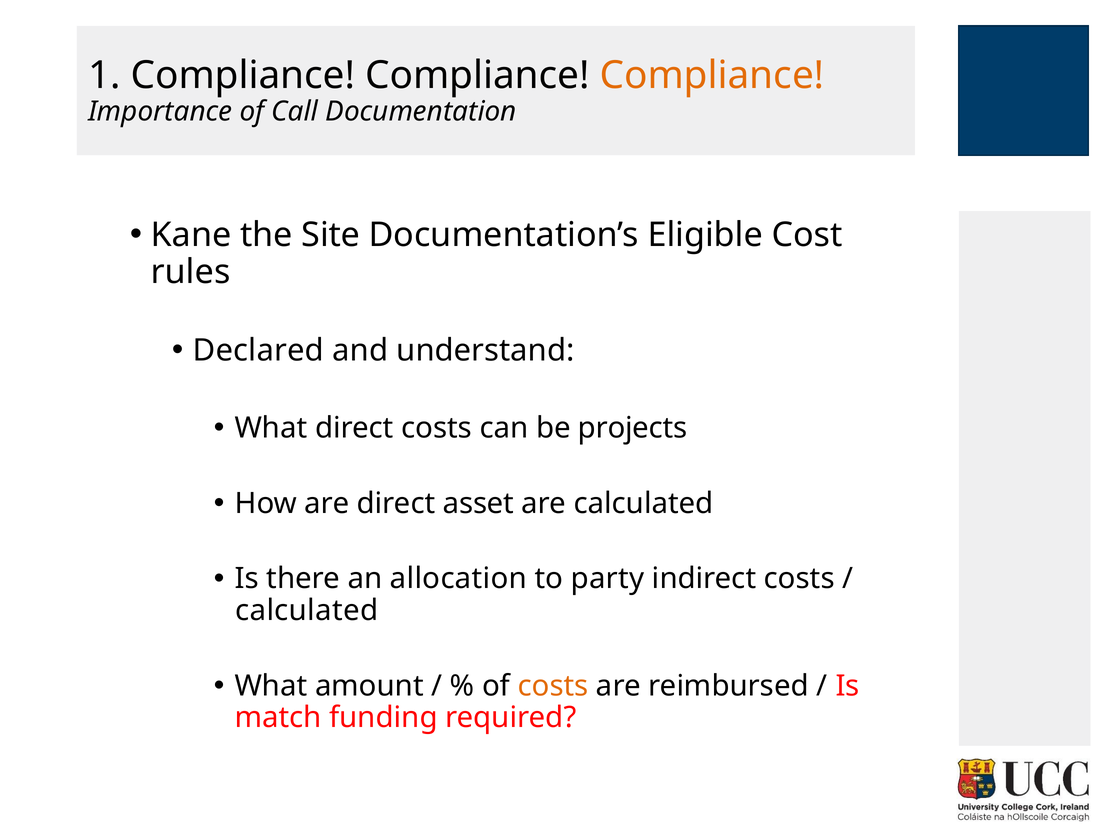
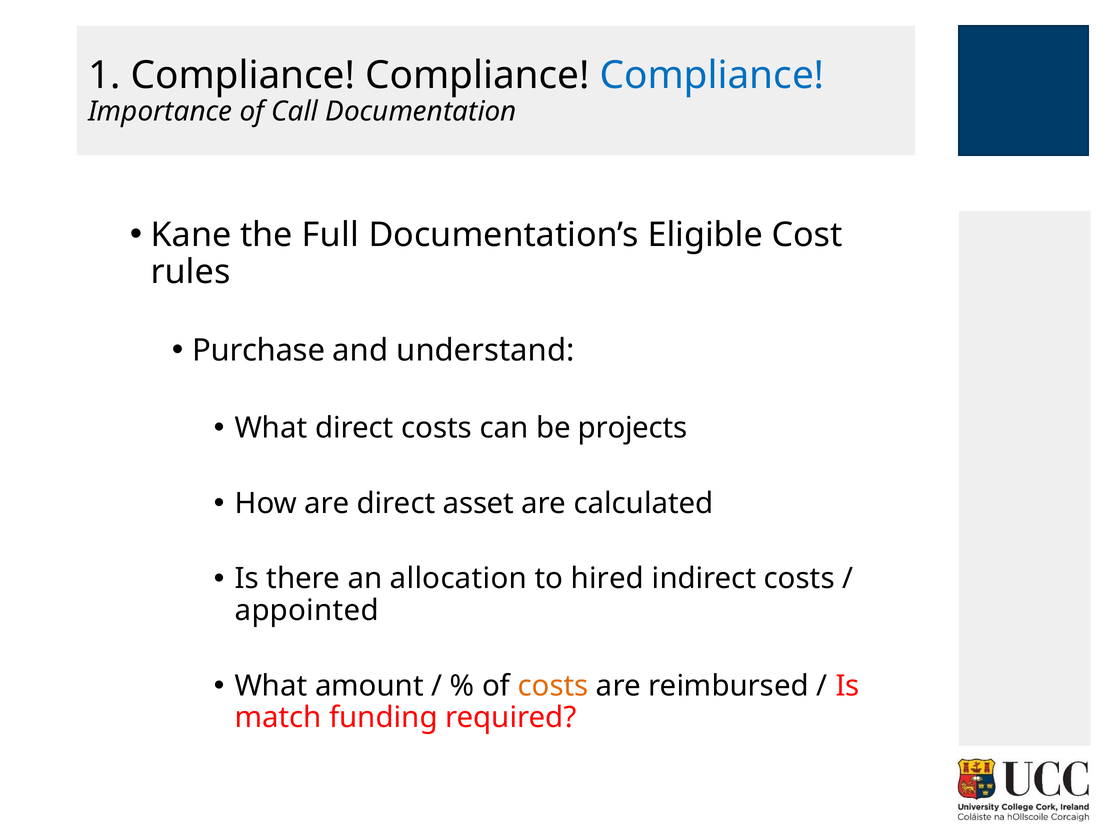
Compliance colour: orange -> blue (712, 75)
Site: Site -> Full (330, 235)
Declared: Declared -> Purchase (259, 351)
party: party -> hired (608, 579)
calculated: calculated -> appointed (307, 611)
